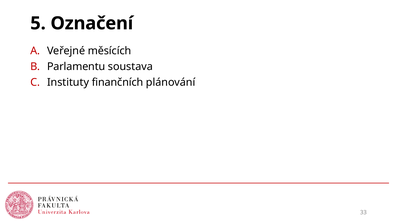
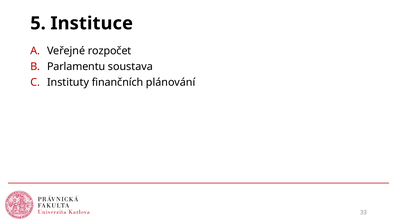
Označení: Označení -> Instituce (92, 23)
měsících: měsících -> rozpočet (110, 51)
